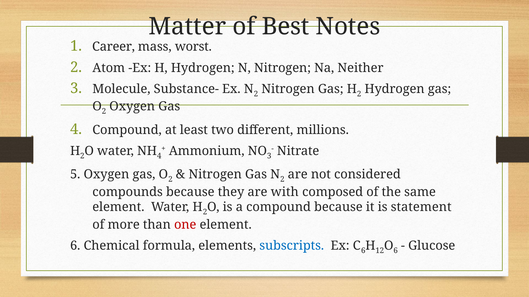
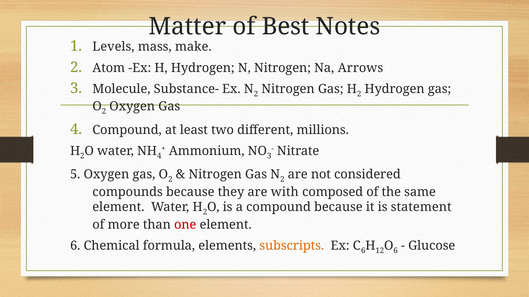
Career: Career -> Levels (113, 47)
worst: worst -> make (193, 47)
Neither: Neither -> Arrows (360, 68)
subscripts colour: blue -> orange (292, 246)
